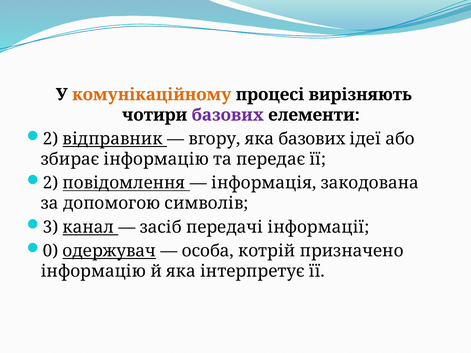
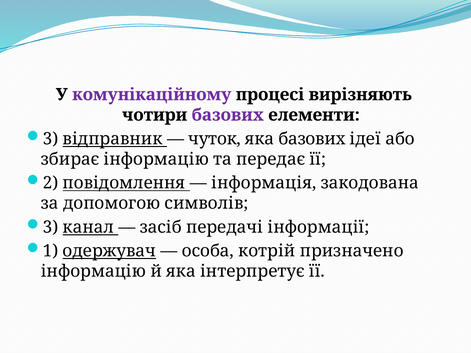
комунікаційному colour: orange -> purple (152, 95)
2: 2 -> 3 (51, 139)
вгору: вгору -> чуток (215, 139)
0: 0 -> 1 (51, 251)
